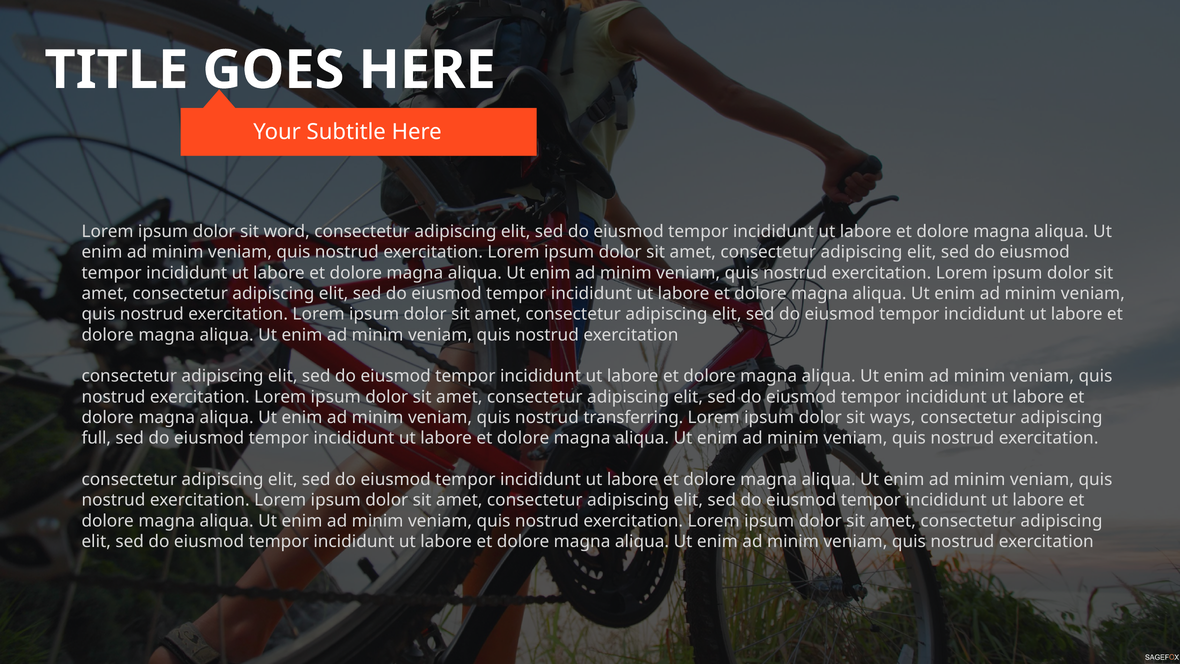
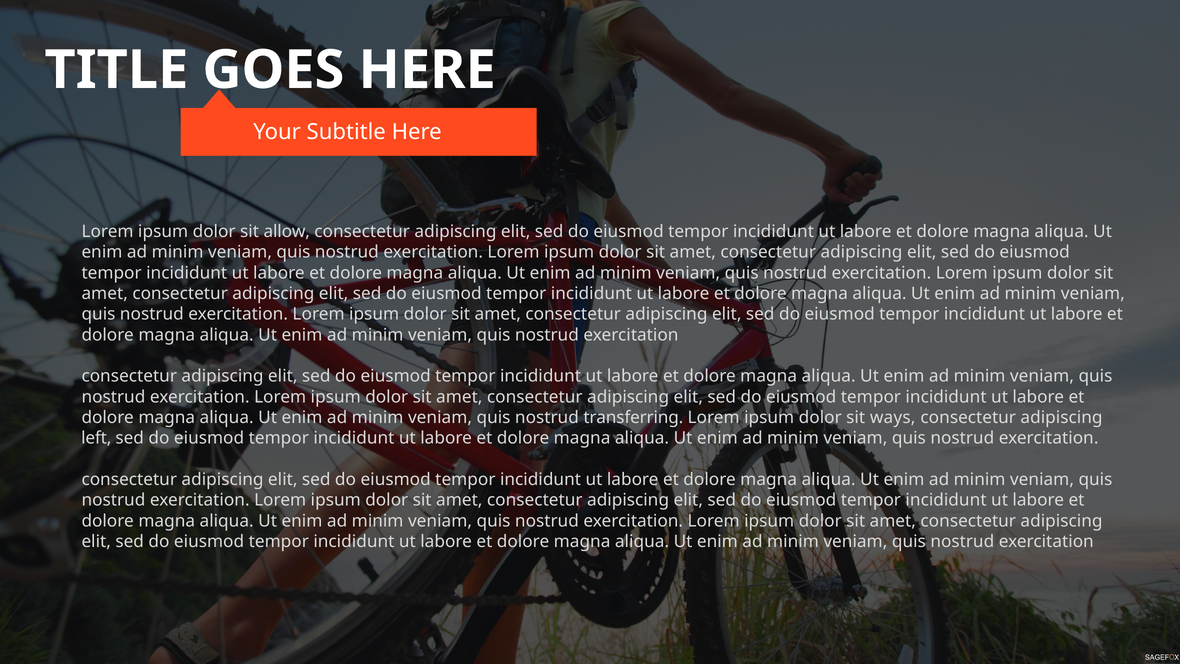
word: word -> allow (287, 231)
full: full -> left (96, 438)
